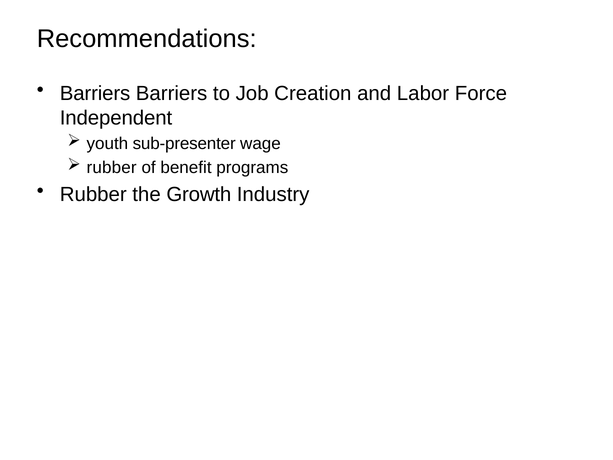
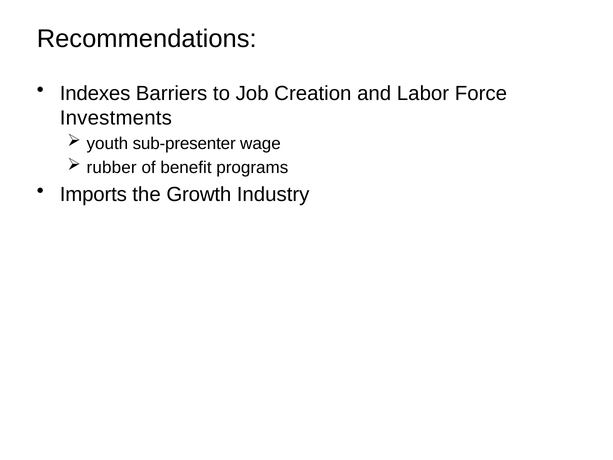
Barriers: Barriers -> Indexes (95, 93)
Independent: Independent -> Investments (116, 118)
Rubber: Rubber -> Imports (93, 194)
